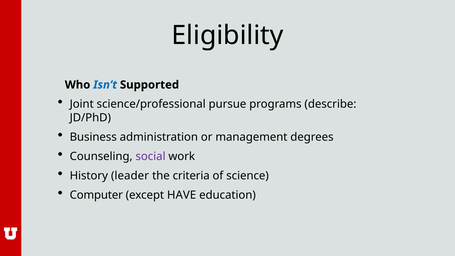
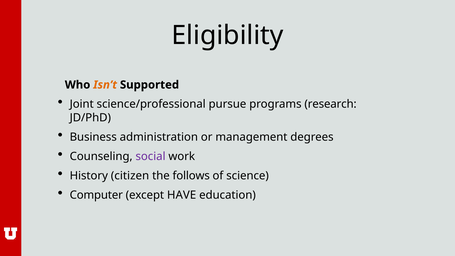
Isn’t colour: blue -> orange (105, 85)
describe: describe -> research (331, 104)
leader: leader -> citizen (130, 176)
criteria: criteria -> follows (191, 176)
